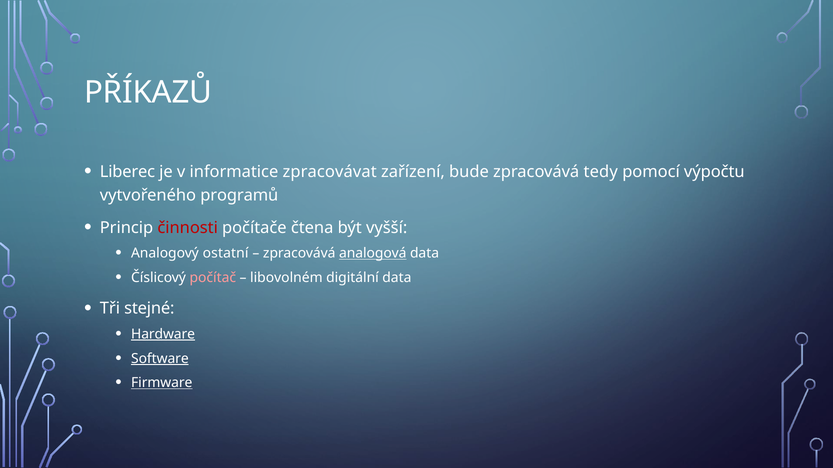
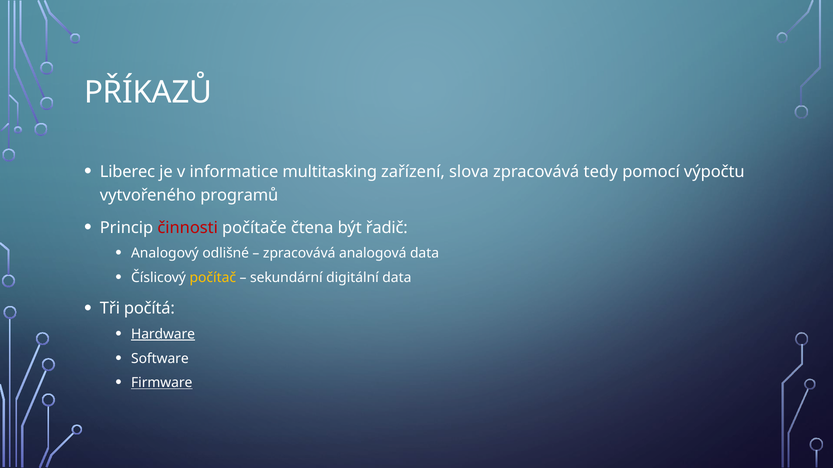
zpracovávat: zpracovávat -> multitasking (330, 172)
bude: bude -> slova (469, 172)
vyšší: vyšší -> řadič (387, 228)
ostatní: ostatní -> odlišné (226, 254)
analogová underline: present -> none (373, 254)
počítač colour: pink -> yellow (213, 278)
libovolném: libovolném -> sekundární (286, 278)
stejné: stejné -> počítá (149, 309)
Software underline: present -> none (160, 359)
